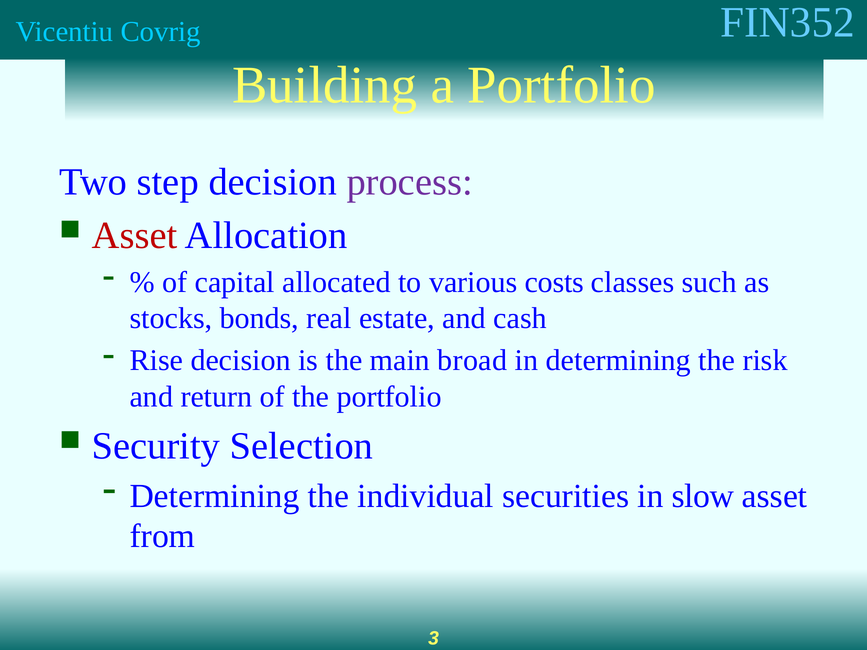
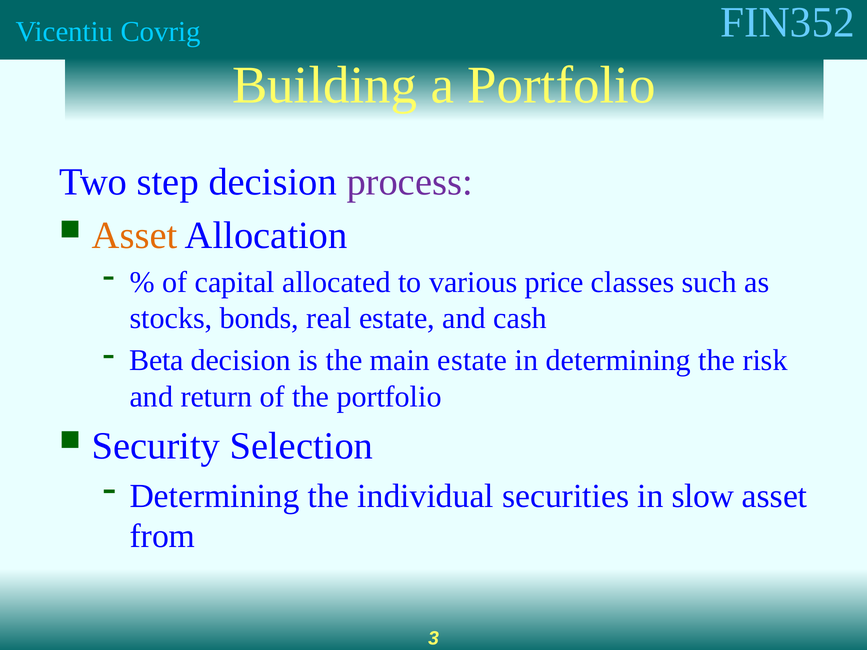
Asset colour: red -> orange (135, 236)
costs: costs -> price (554, 282)
Rise: Rise -> Beta (157, 361)
main broad: broad -> estate (472, 361)
